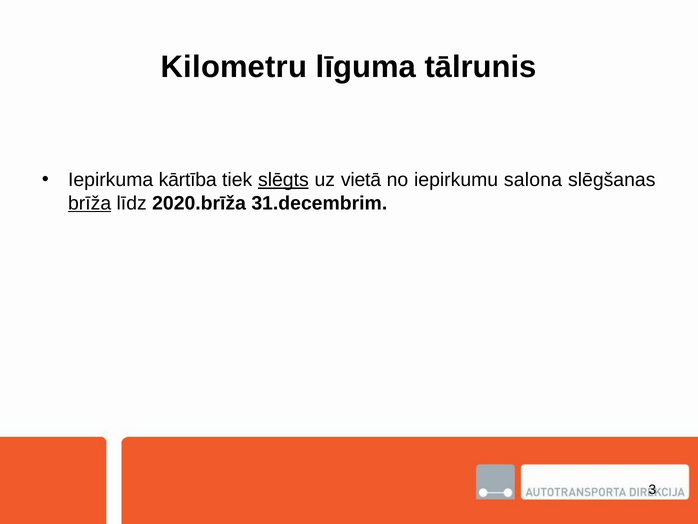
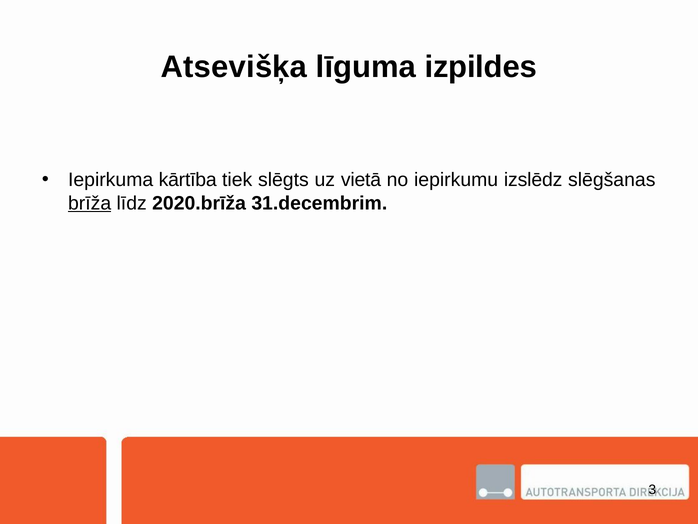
Kilometru: Kilometru -> Atsevišķa (234, 67)
tālrunis: tālrunis -> izpildes (481, 67)
slēgts underline: present -> none (283, 180)
salona: salona -> izslēdz (533, 180)
